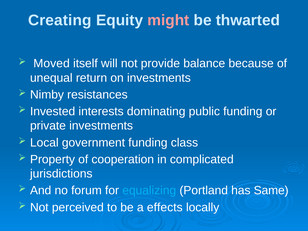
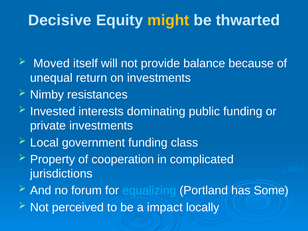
Creating: Creating -> Decisive (60, 20)
might colour: pink -> yellow (168, 20)
Same: Same -> Some (271, 191)
effects: effects -> impact (165, 207)
